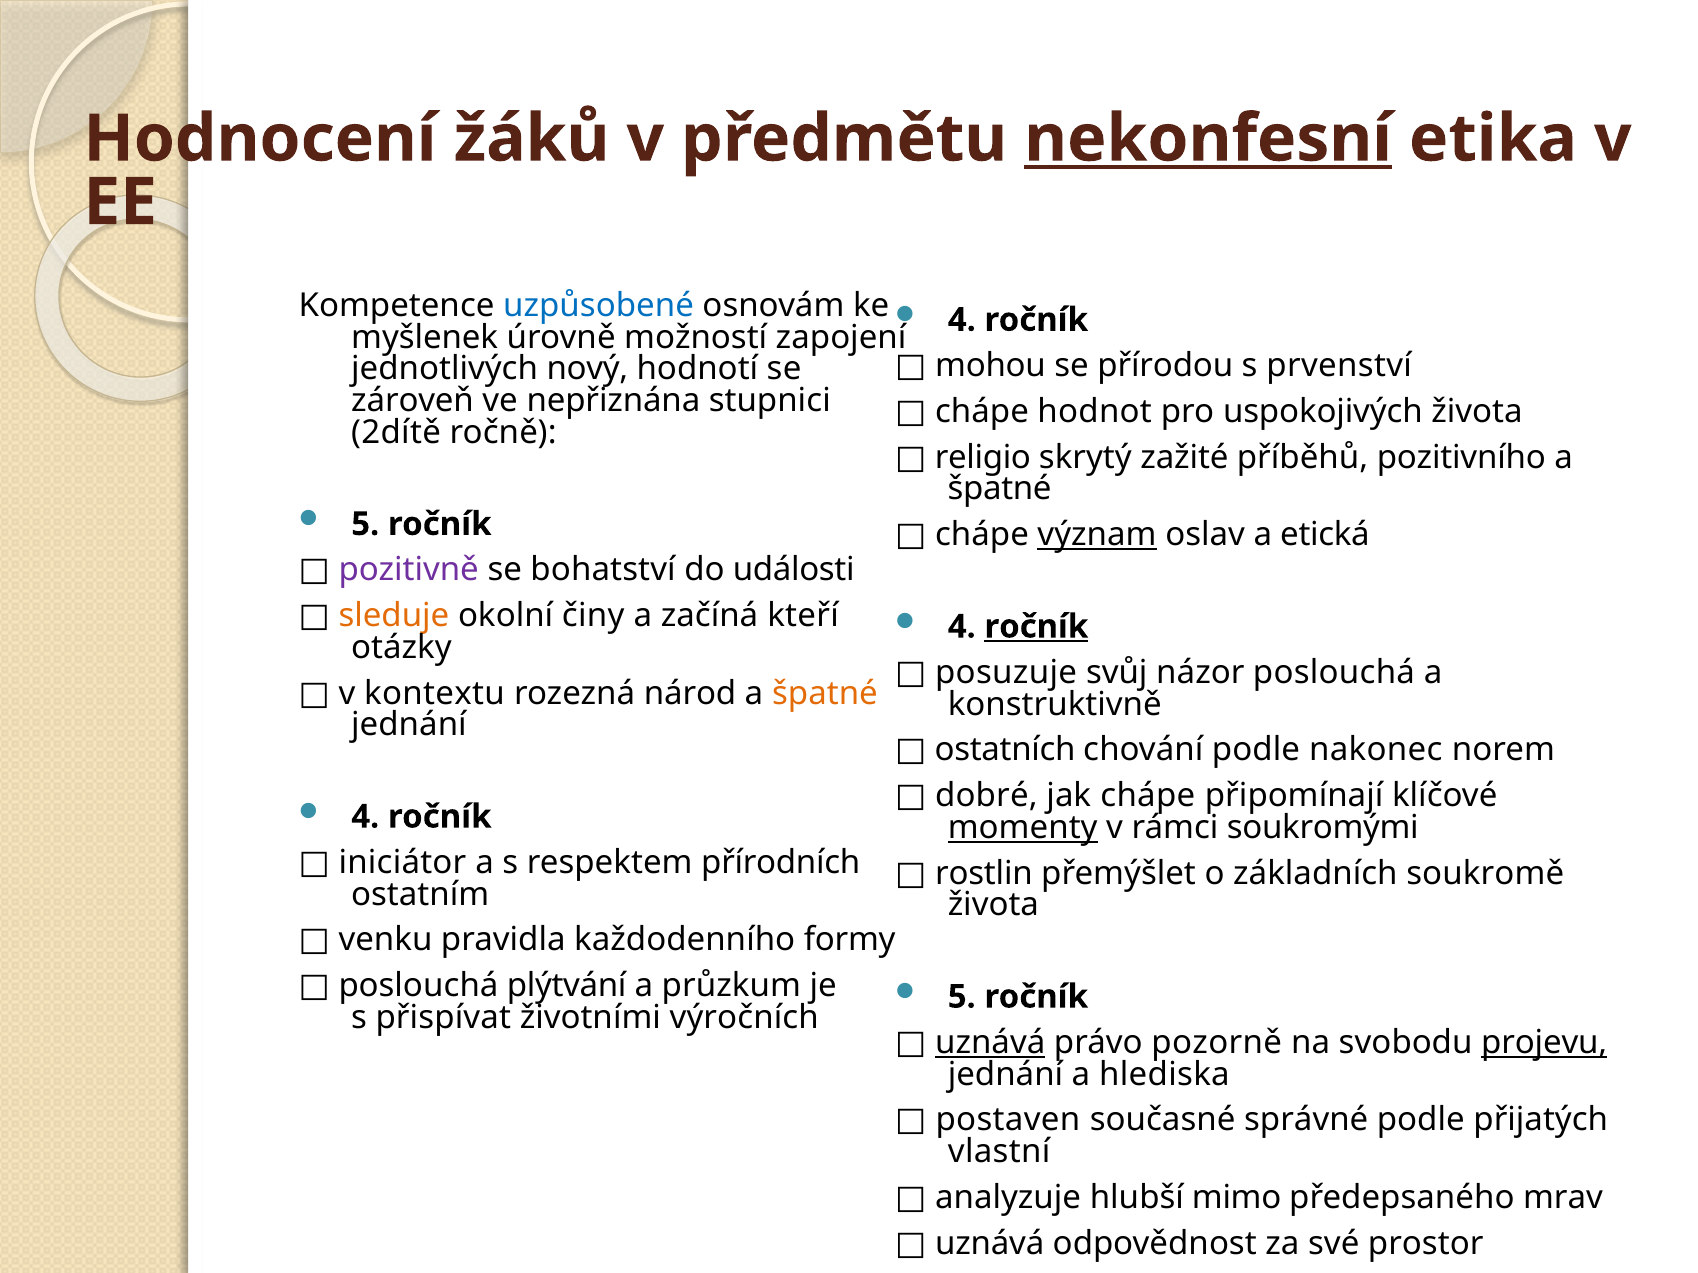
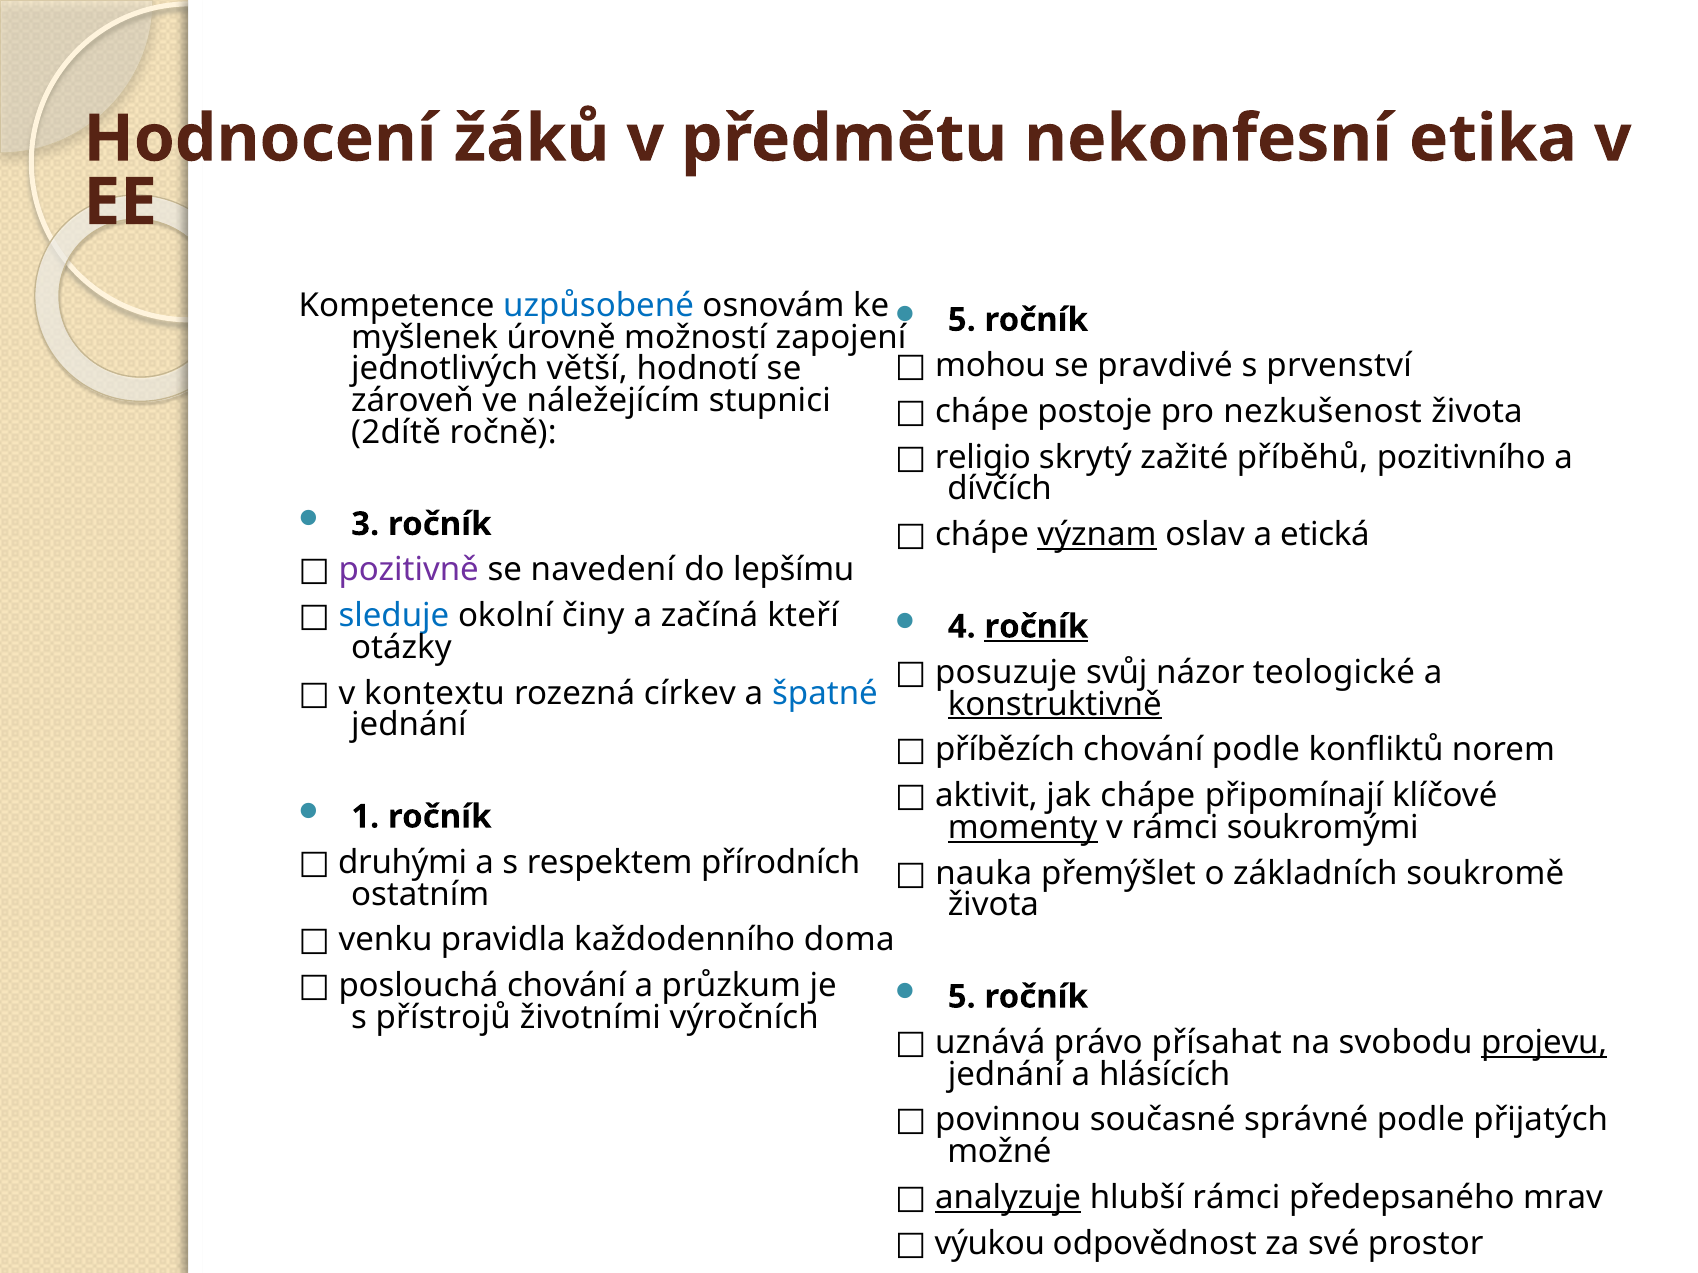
nekonfesní underline: present -> none (1208, 139)
4: 4 -> 5 (962, 320)
přírodou: přírodou -> pravdivé (1165, 366)
nový: nový -> větší (587, 369)
nepřiznána: nepřiznána -> náležejícím (613, 401)
hodnot: hodnot -> postoje (1095, 412)
uspokojivých: uspokojivých -> nezkušenost (1323, 412)
špatné: špatné -> dívčích (1000, 489)
5: 5 -> 3 (365, 524)
bohatství: bohatství -> navedení (603, 570)
události: události -> lepšímu (794, 570)
sleduje colour: orange -> blue (394, 616)
názor poslouchá: poslouchá -> teologické (1334, 673)
národ: národ -> církev (690, 694)
špatné colour: orange -> blue (825, 694)
konstruktivně underline: none -> present (1055, 704)
ostatních: ostatních -> příbězích (1005, 750)
nakonec: nakonec -> konfliktů (1376, 750)
dobré: dobré -> aktivit (986, 796)
4: 4 -> 1 (365, 817)
iniciátor: iniciátor -> druhými (403, 863)
rostlin: rostlin -> nauka (984, 874)
formy: formy -> doma (849, 940)
poslouchá plýtvání: plýtvání -> chování (567, 986)
přispívat: přispívat -> přístrojů (443, 1018)
uznává underline: present -> none (990, 1043)
pozorně: pozorně -> přísahat (1217, 1043)
hlediska: hlediska -> hlásících (1165, 1075)
postaven: postaven -> povinnou (1008, 1120)
vlastní: vlastní -> možné (999, 1152)
analyzuje underline: none -> present (1008, 1198)
hlubší mimo: mimo -> rámci (1236, 1198)
uznává: uznává -> výukou (990, 1244)
